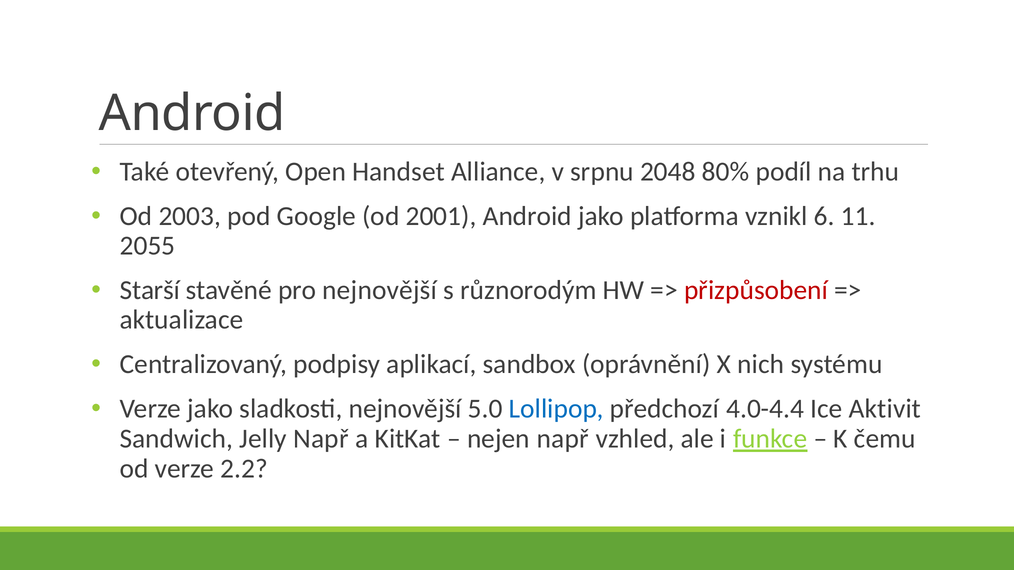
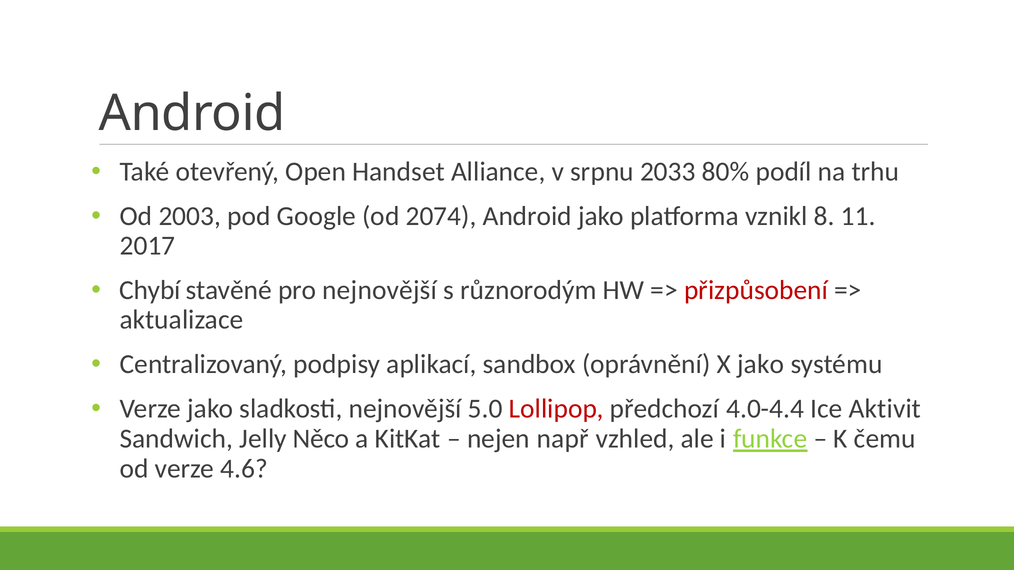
2048: 2048 -> 2033 (668, 172)
2001: 2001 -> 2074 (441, 216)
6: 6 -> 8 (824, 216)
2055: 2055 -> 2017 (148, 246)
Starší: Starší -> Chybí (150, 290)
X nich: nich -> jako (761, 365)
Lollipop colour: blue -> red (556, 409)
Jelly Např: Např -> Něco (321, 439)
2.2: 2.2 -> 4.6 (244, 469)
